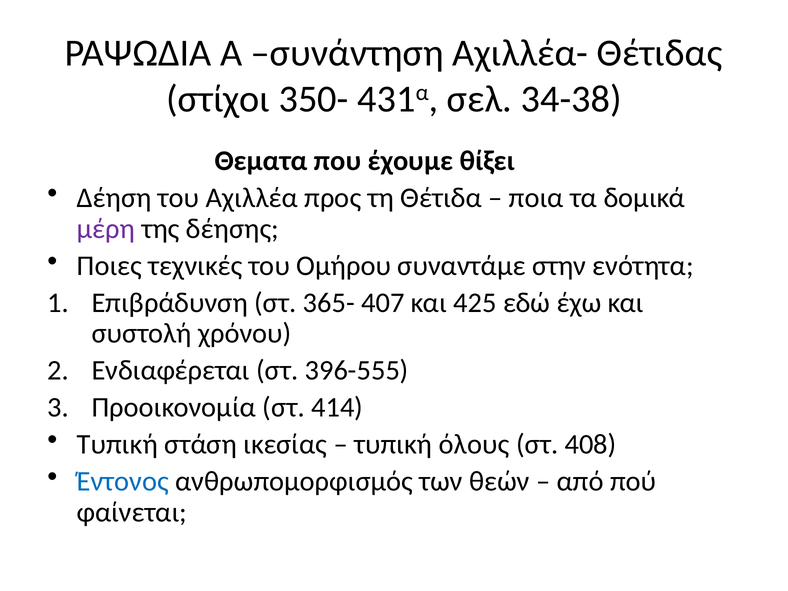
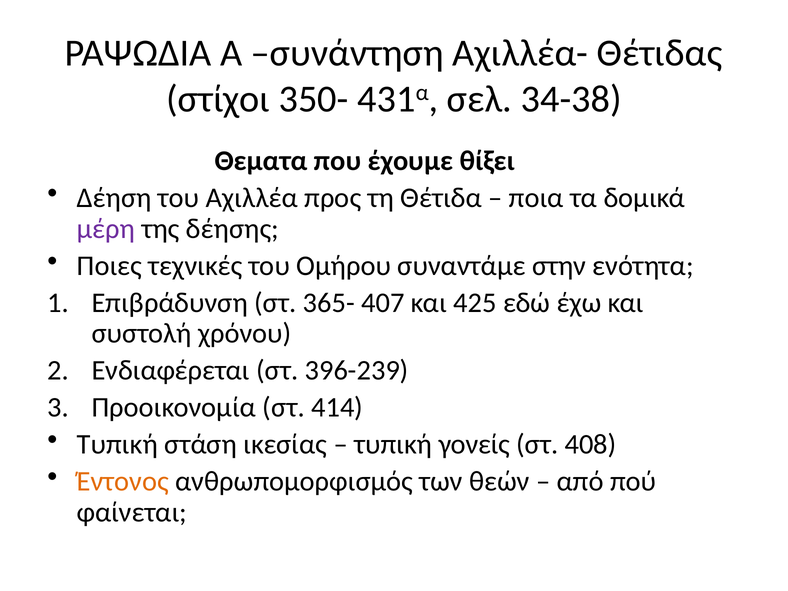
396-555: 396-555 -> 396-239 (357, 370)
όλους: όλους -> γονείς (474, 444)
Έντονος colour: blue -> orange (123, 481)
